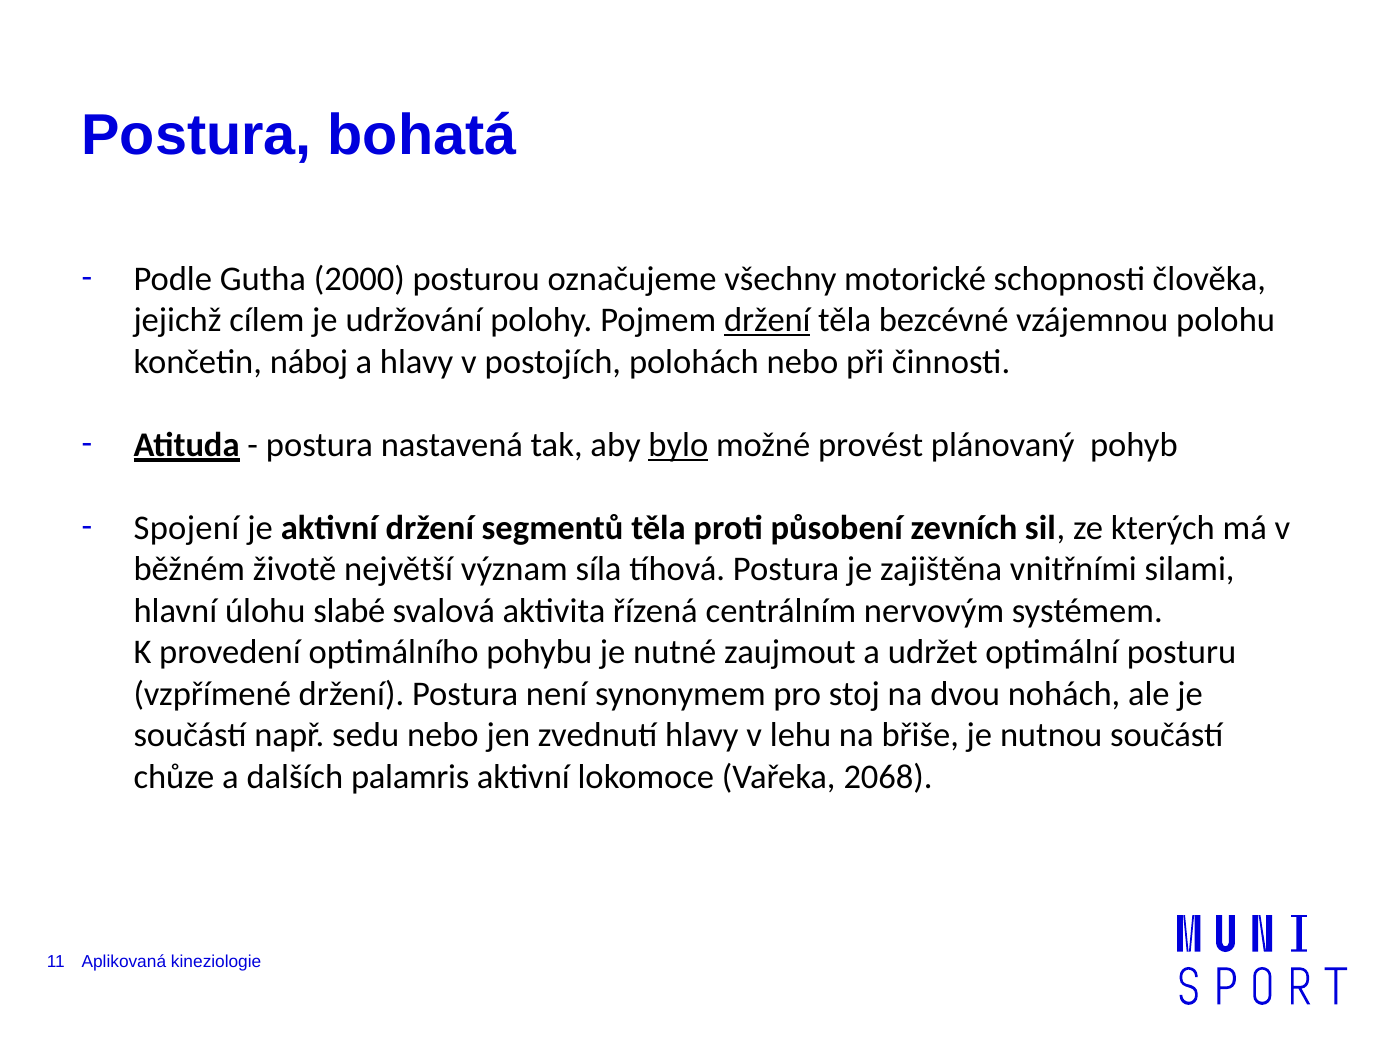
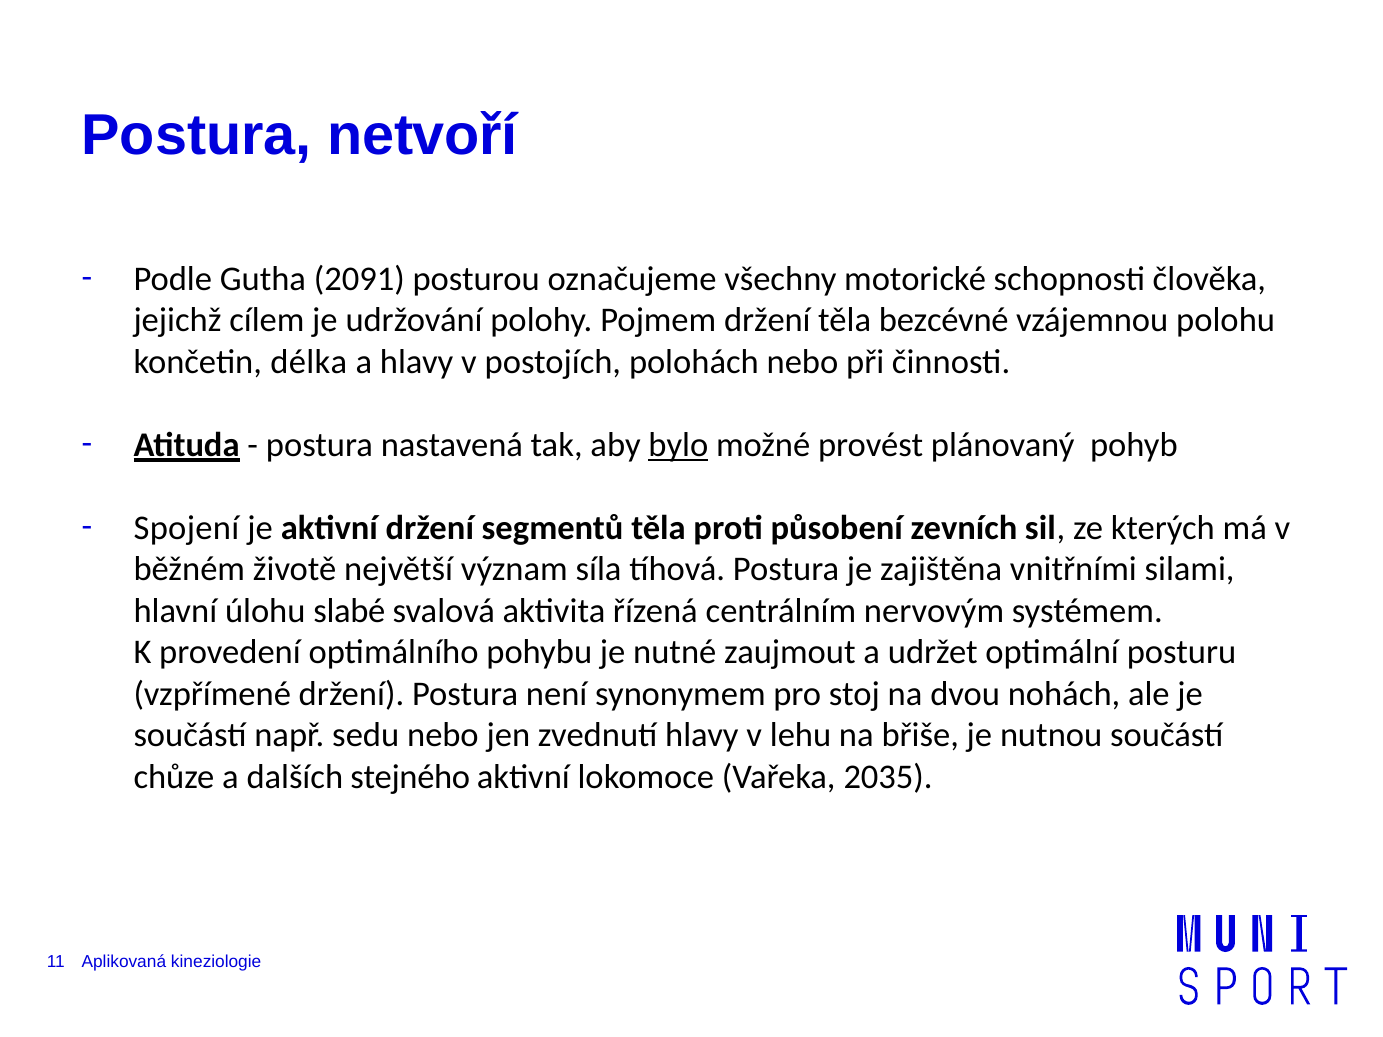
bohatá: bohatá -> netvoří (422, 136)
2000: 2000 -> 2091 (359, 279)
držení underline: present -> none (767, 321)
náboj: náboj -> délka (309, 362)
palamris: palamris -> stejného (410, 777)
2068: 2068 -> 2035 (888, 777)
